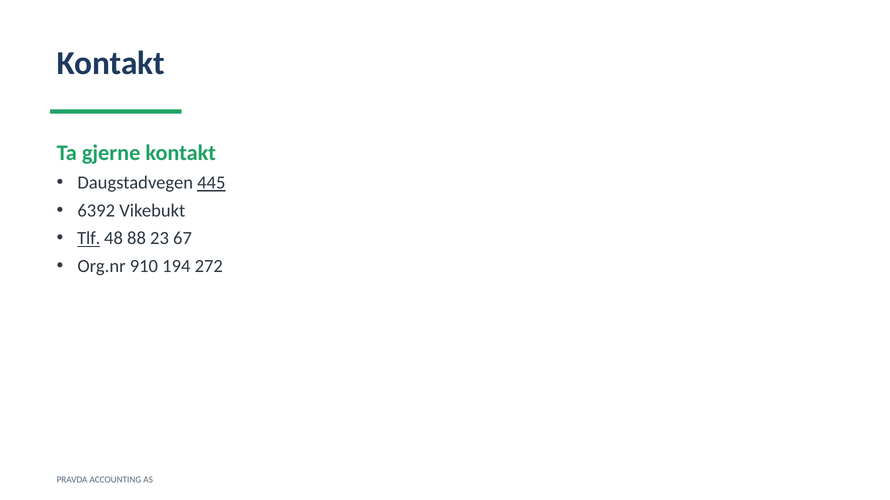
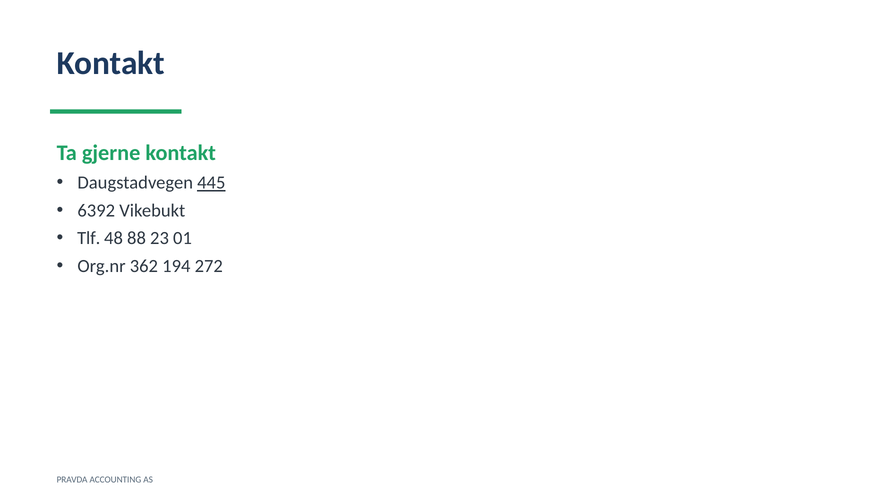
Tlf underline: present -> none (89, 239)
67: 67 -> 01 (183, 239)
910: 910 -> 362 (144, 266)
